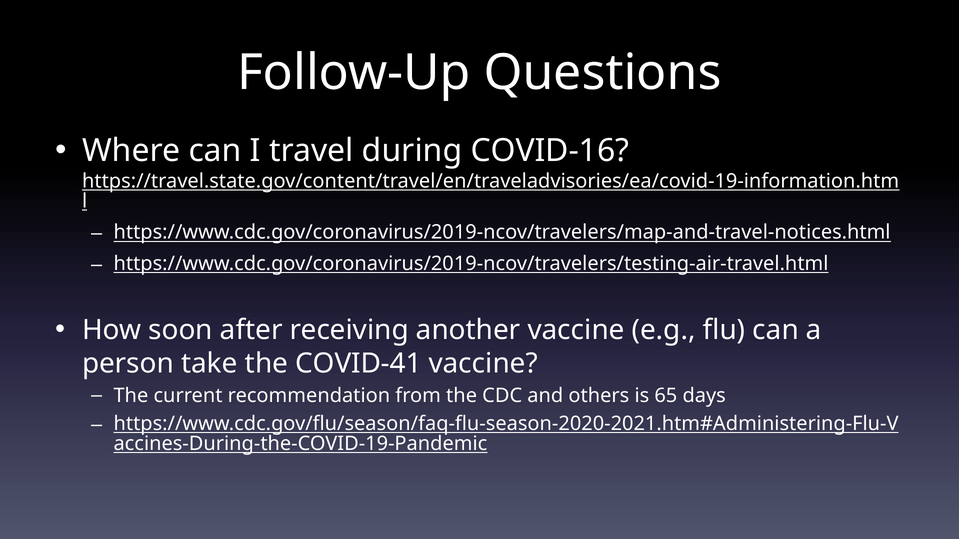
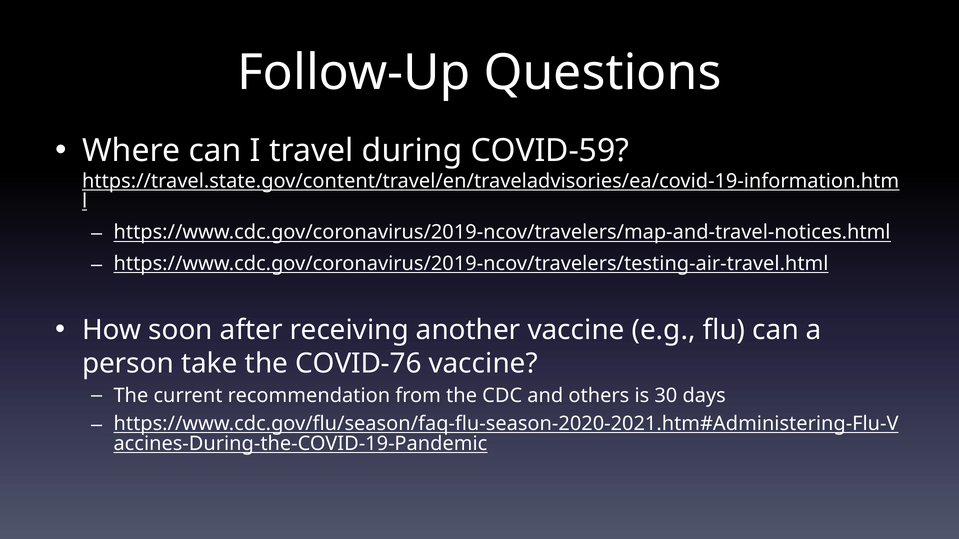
COVID-16: COVID-16 -> COVID-59 (550, 151)
COVID-41: COVID-41 -> COVID-76 (358, 364)
65: 65 -> 30 (666, 396)
